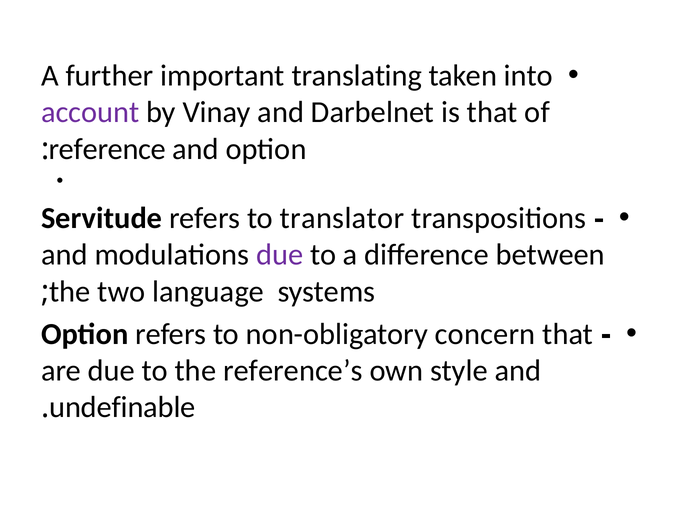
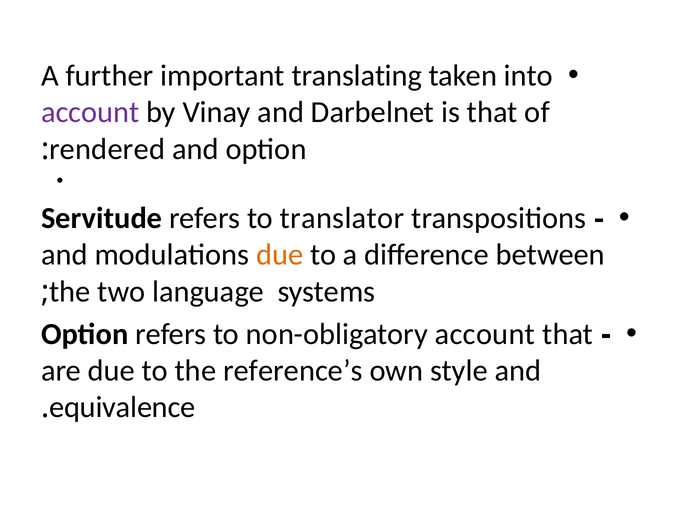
reference: reference -> rendered (107, 149)
due colour: purple -> orange (280, 255)
non-obligatory concern: concern -> account (485, 334)
undefinable: undefinable -> equivalence (122, 407)
